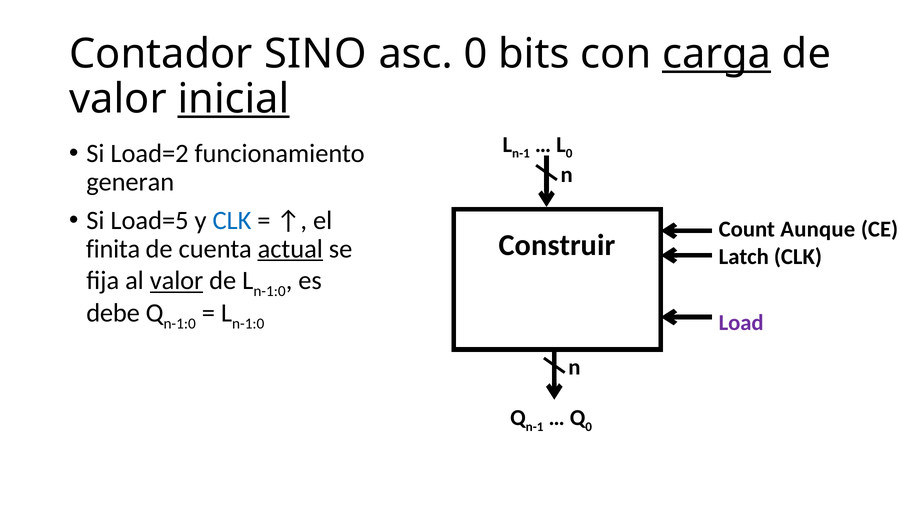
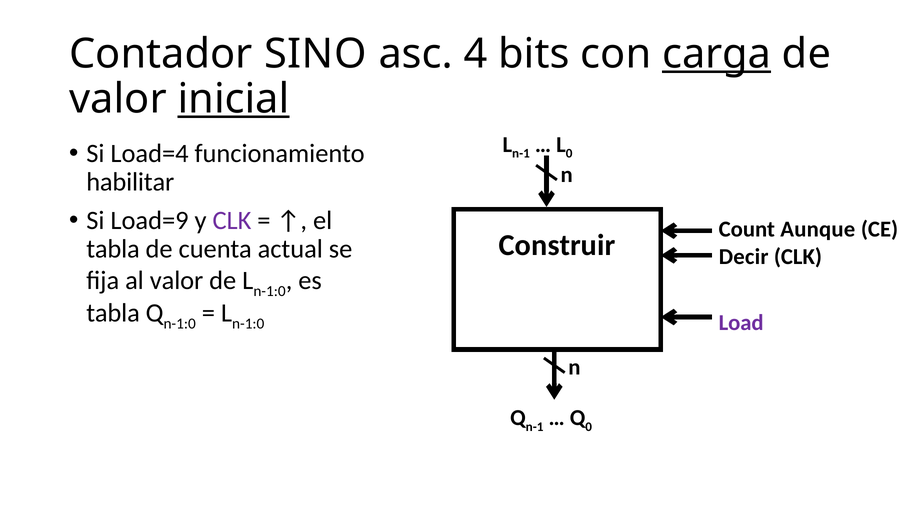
asc 0: 0 -> 4 (476, 54)
Load=2: Load=2 -> Load=4 (150, 154)
generan: generan -> habilitar (130, 182)
Load=5: Load=5 -> Load=9 (150, 220)
CLK colour: blue -> purple (232, 220)
finita: finita -> tabla (113, 249)
actual underline: present -> none (290, 249)
Latch: Latch -> Decir (744, 257)
valor underline: present -> none (177, 281)
debe: debe -> tabla (113, 313)
